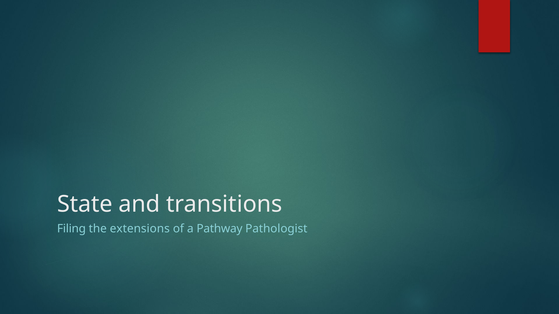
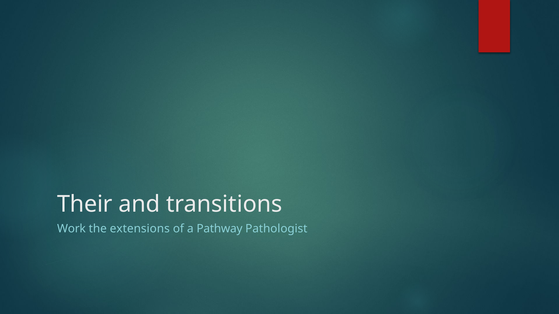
State: State -> Their (85, 205)
Filing: Filing -> Work (71, 229)
